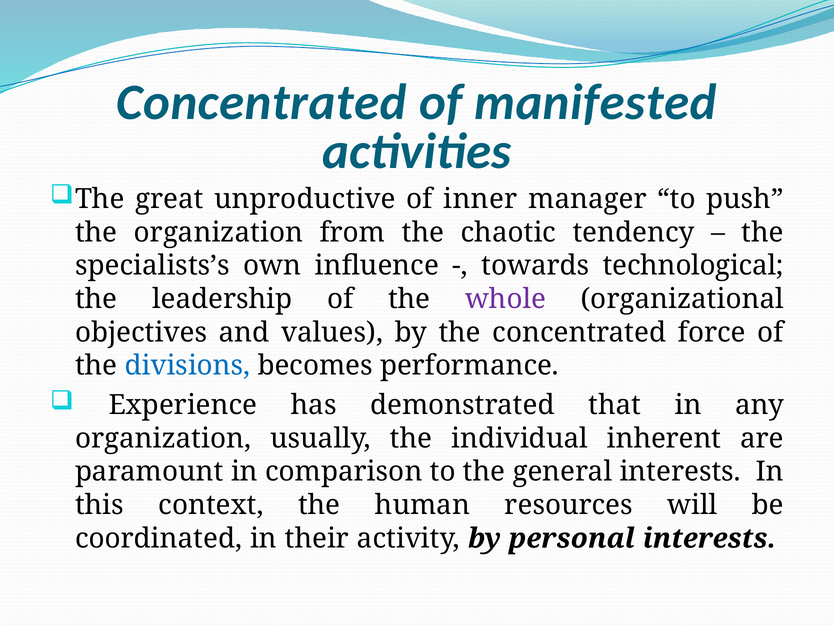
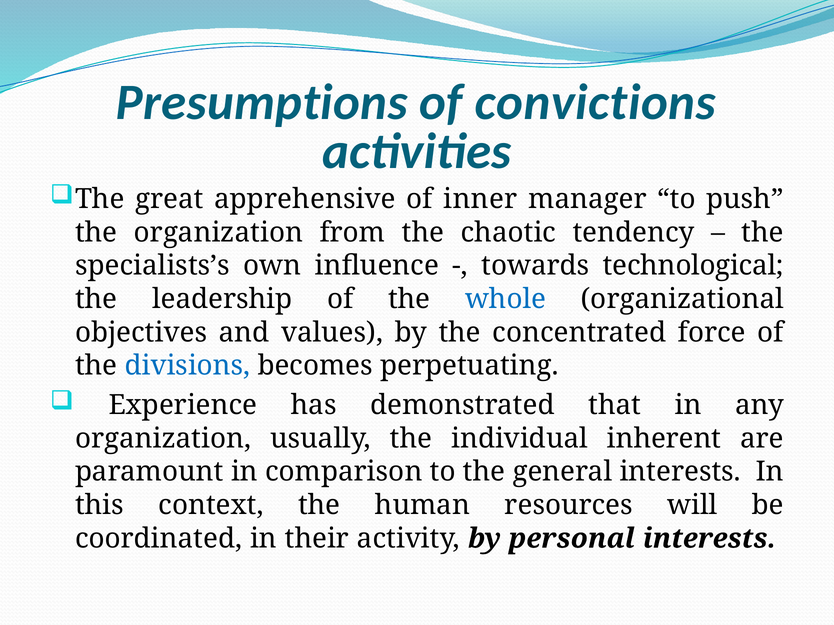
Concentrated: Concentrated -> Presumptions (262, 103)
manifested: manifested -> convictions (595, 103)
unproductive: unproductive -> apprehensive (305, 199)
whole colour: purple -> blue (506, 299)
performance: performance -> perpetuating (469, 366)
